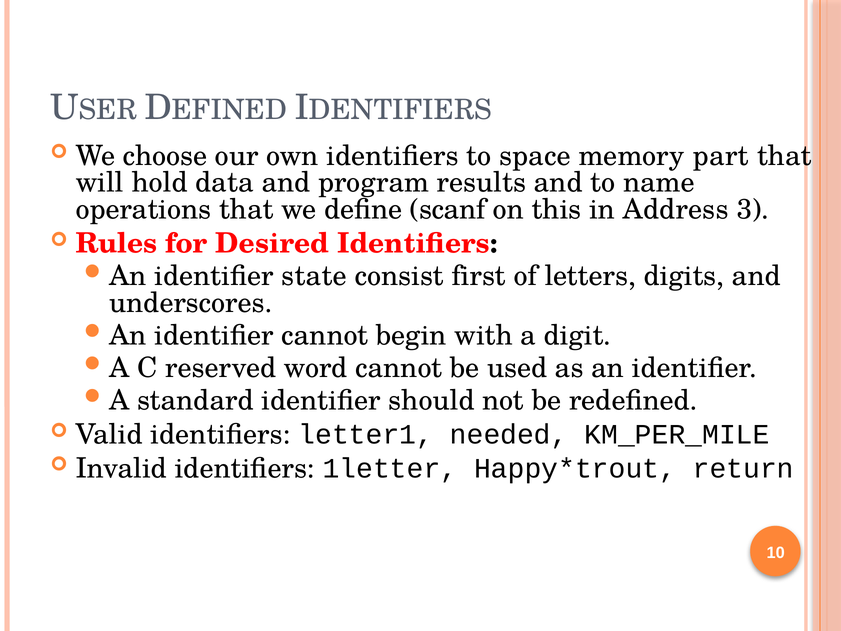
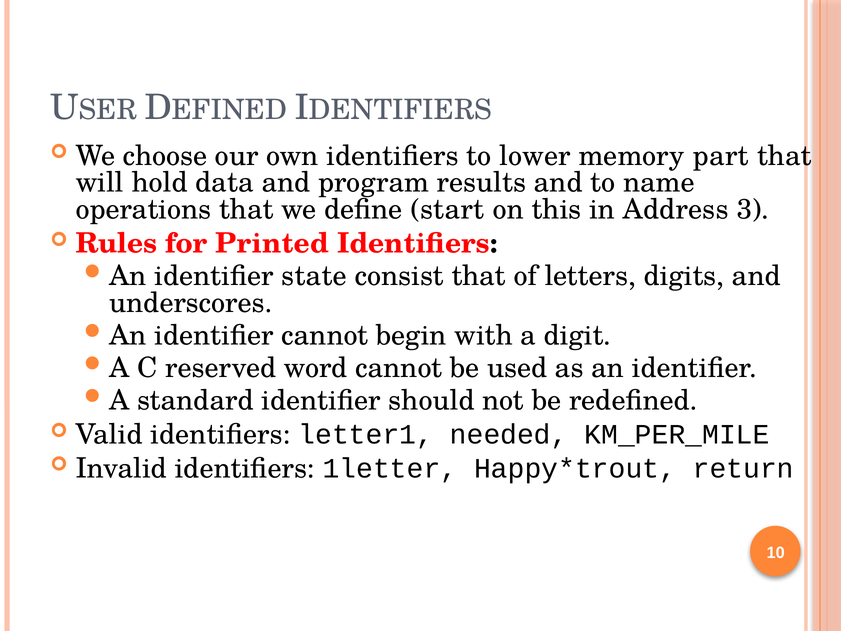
space: space -> lower (535, 156)
scanf: scanf -> start (447, 210)
Desired: Desired -> Printed (272, 243)
consist first: first -> that (479, 276)
